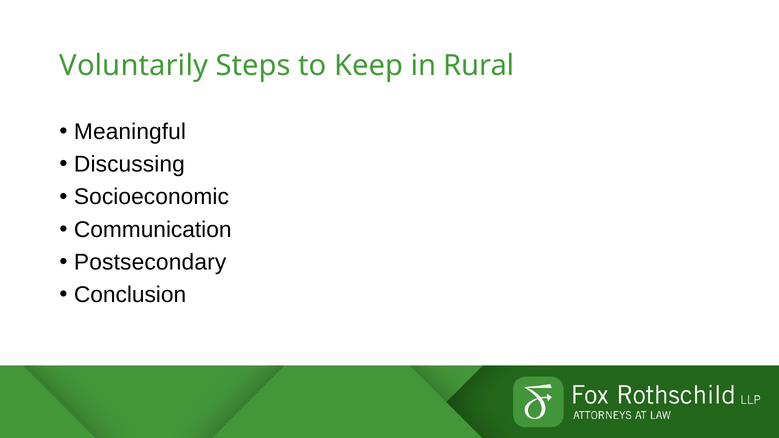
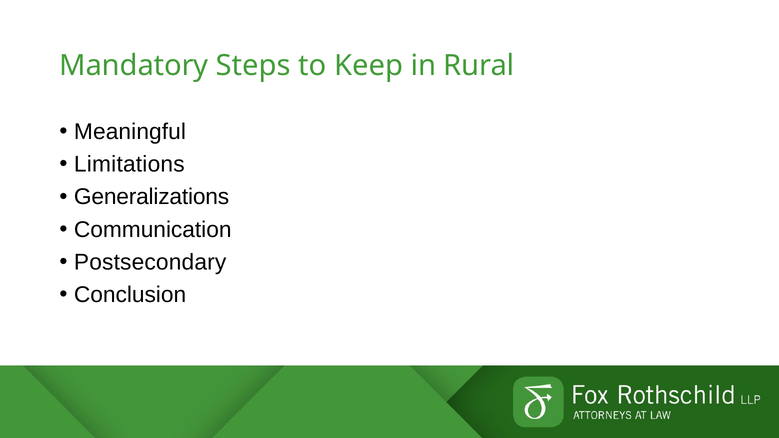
Voluntarily: Voluntarily -> Mandatory (134, 65)
Discussing: Discussing -> Limitations (129, 164)
Socioeconomic: Socioeconomic -> Generalizations (152, 197)
